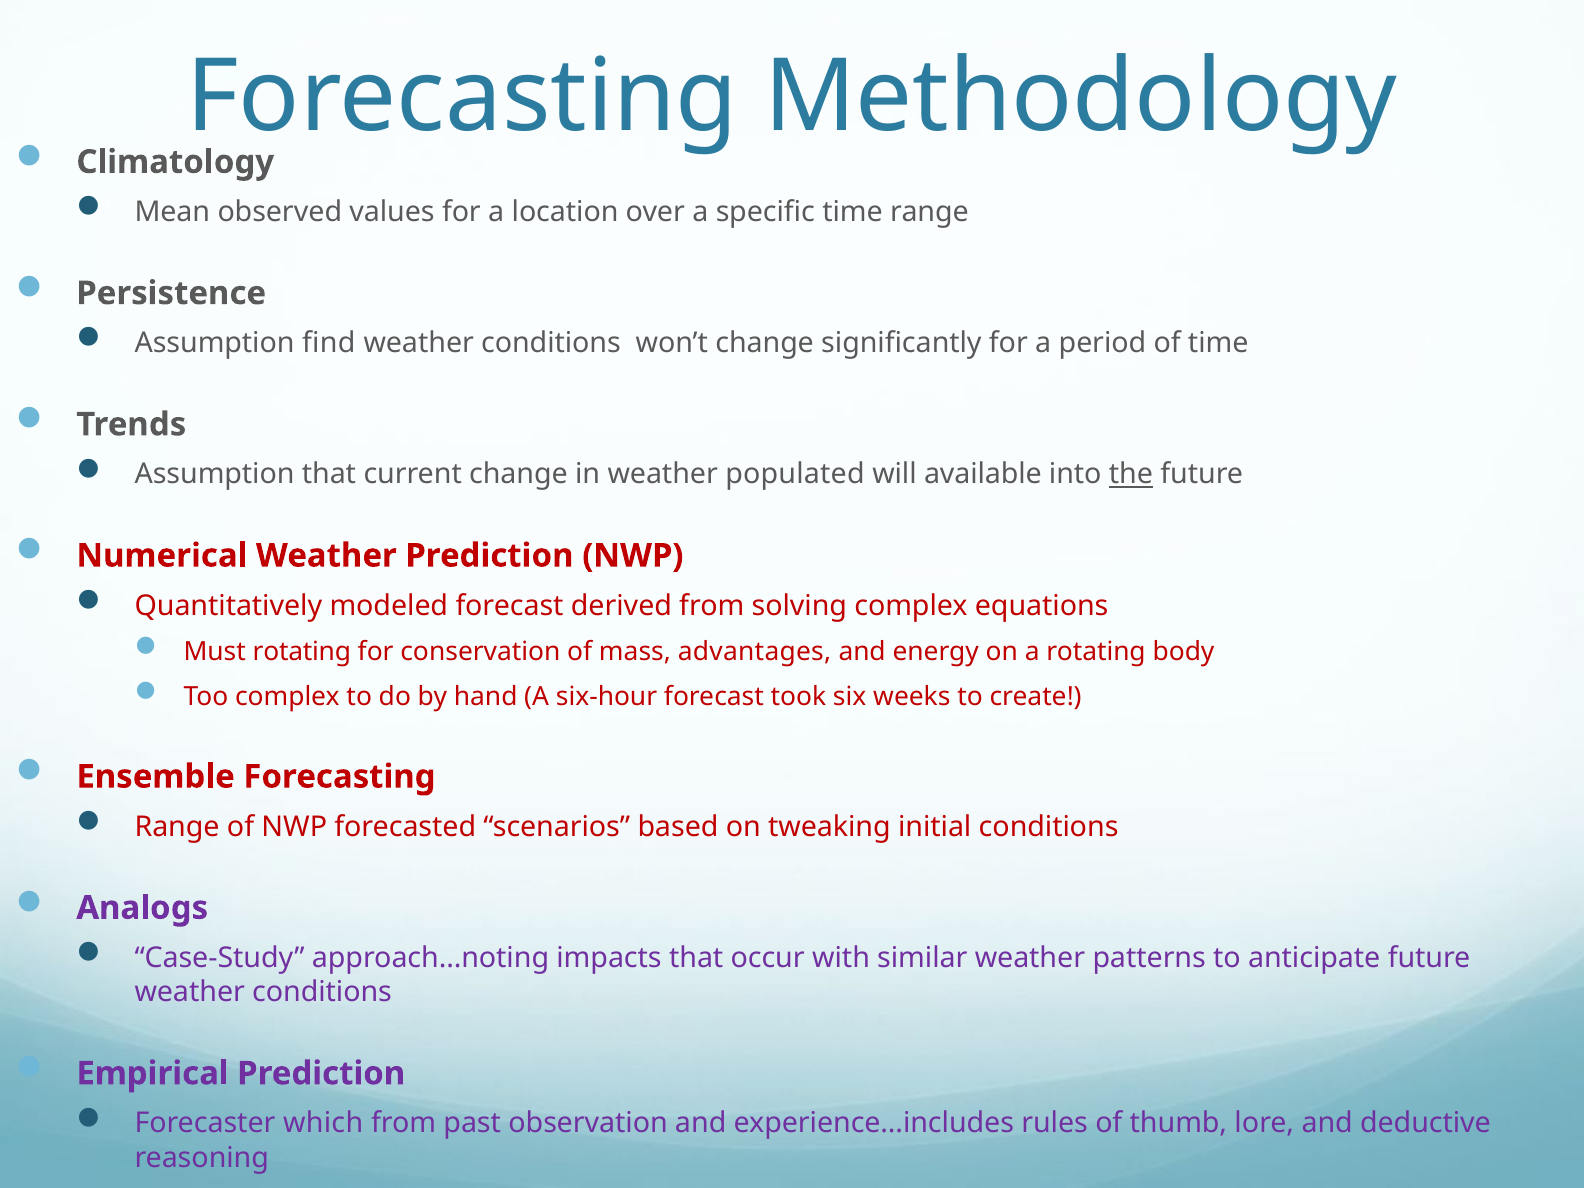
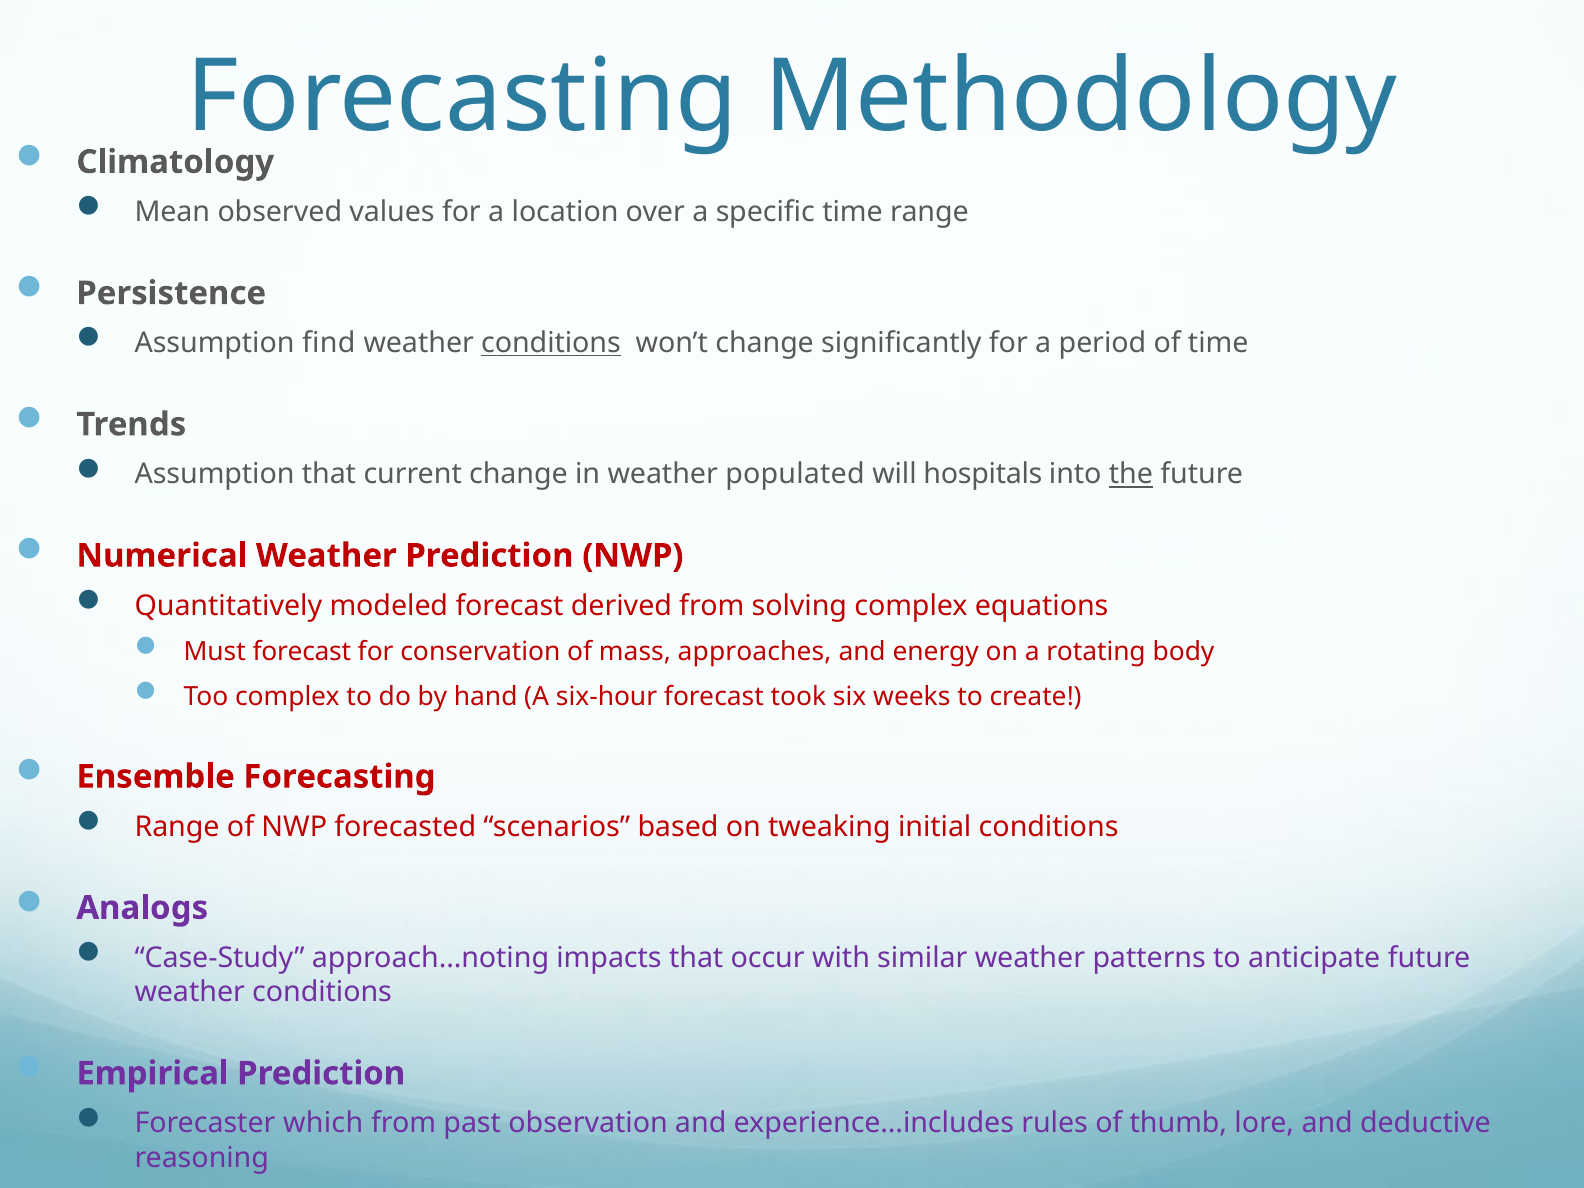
conditions underline: none -> present (551, 343)
available: available -> hospitals (983, 474)
Must rotating: rotating -> forecast (302, 652)
advantages: advantages -> approaches (755, 652)
